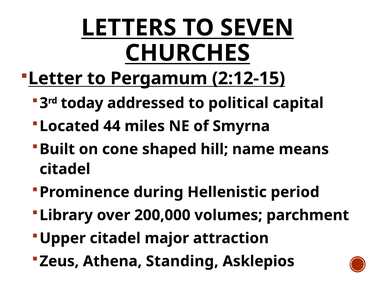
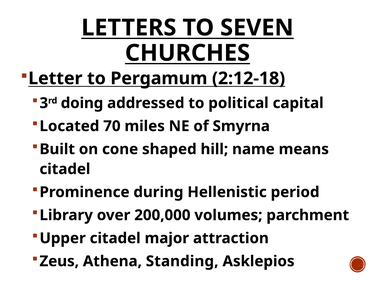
2:12-15: 2:12-15 -> 2:12-18 (249, 78)
today: today -> doing (82, 103)
44: 44 -> 70 (112, 126)
